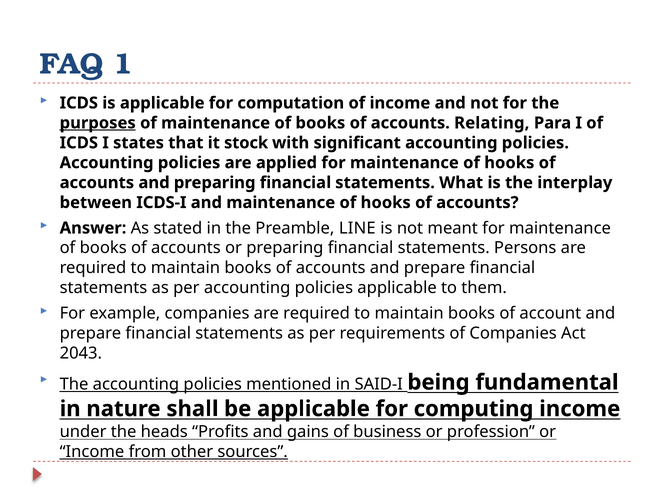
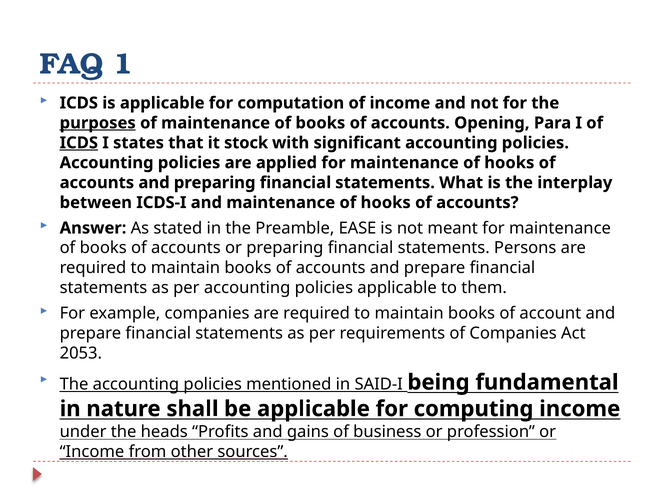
Relating: Relating -> Opening (492, 123)
ICDS underline: none -> present (79, 143)
LINE: LINE -> EASE (357, 228)
2043: 2043 -> 2053 (81, 353)
